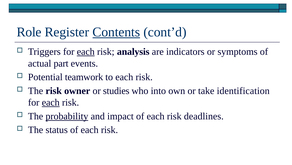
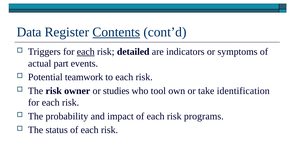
Role: Role -> Data (29, 32)
analysis: analysis -> detailed (133, 51)
into: into -> tool (158, 90)
each underline: present -> none (51, 102)
probability underline: present -> none (67, 116)
deadlines: deadlines -> programs (204, 116)
